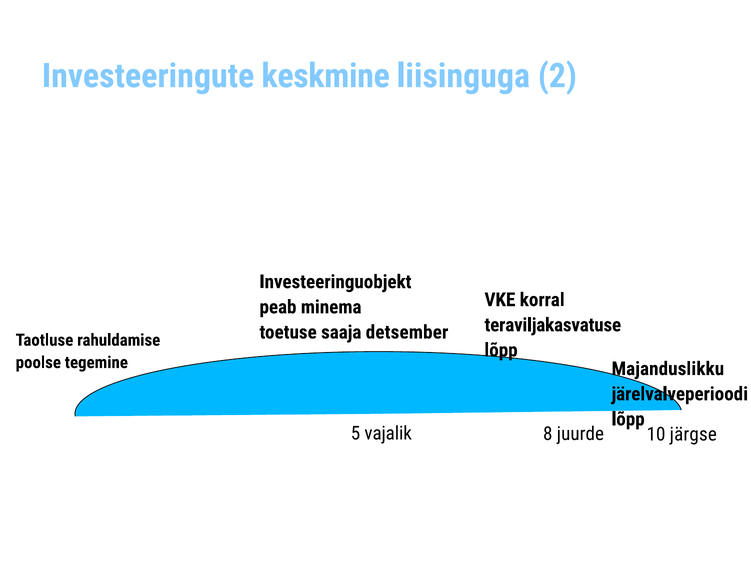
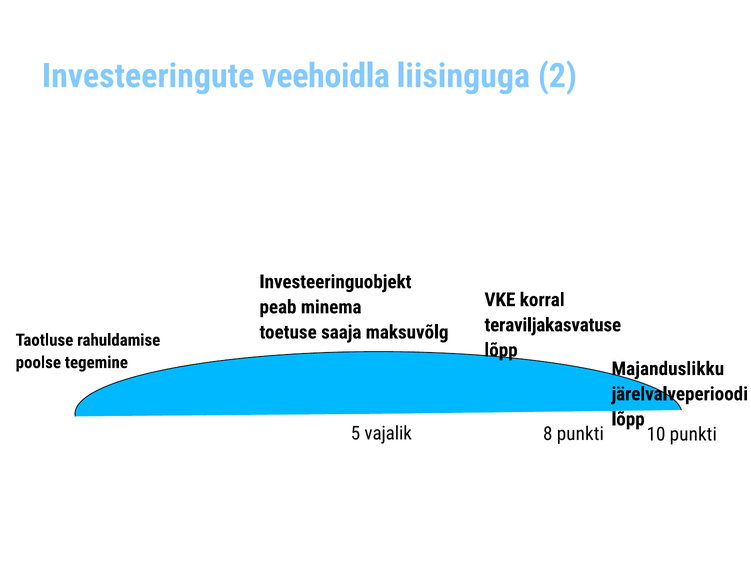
keskmine: keskmine -> veehoidla (326, 76)
detsember: detsember -> maksuvõlg (407, 332)
8 juurde: juurde -> punkti (580, 434)
10 järgse: järgse -> punkti (693, 434)
